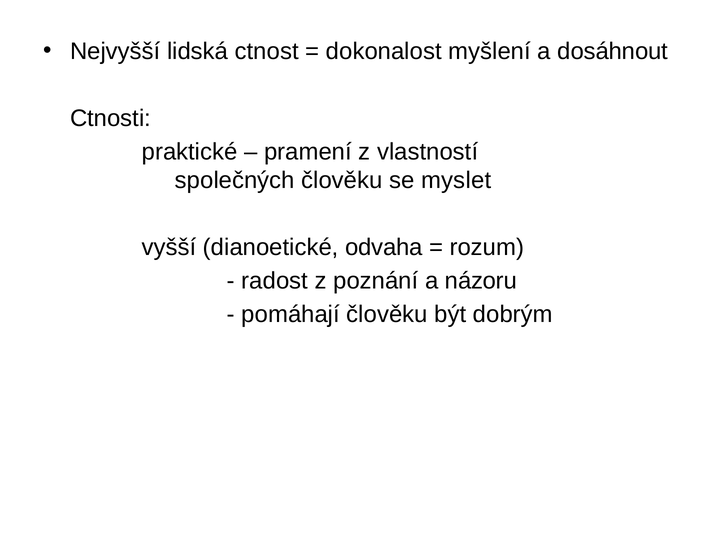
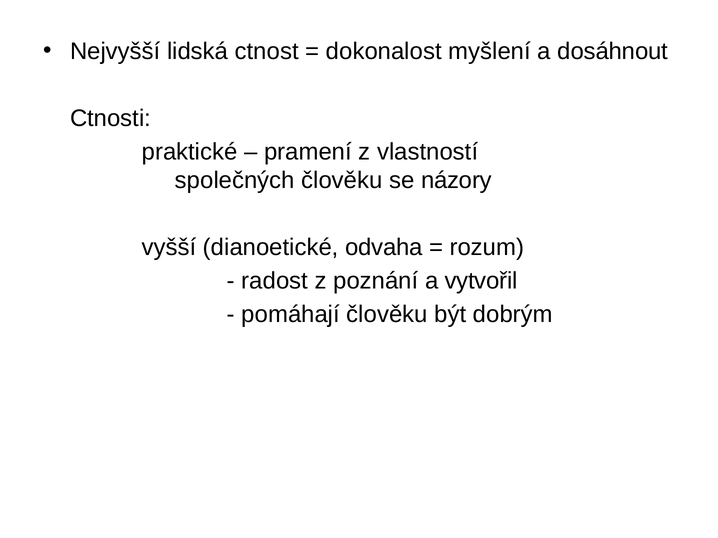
myslet: myslet -> názory (456, 181)
názoru: názoru -> vytvořil (481, 281)
